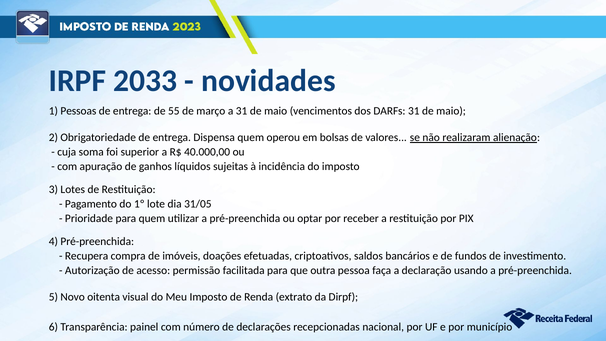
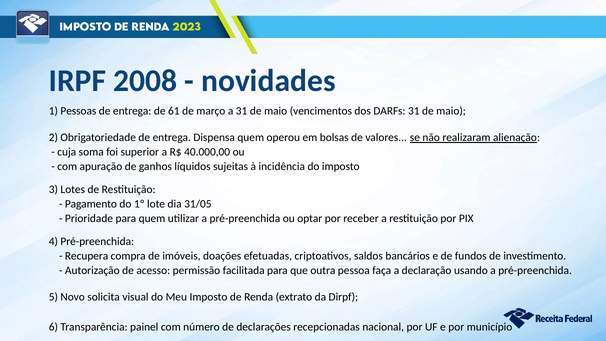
2033: 2033 -> 2008 (145, 81)
55: 55 -> 61 (174, 111)
oitenta: oitenta -> solicita (104, 297)
